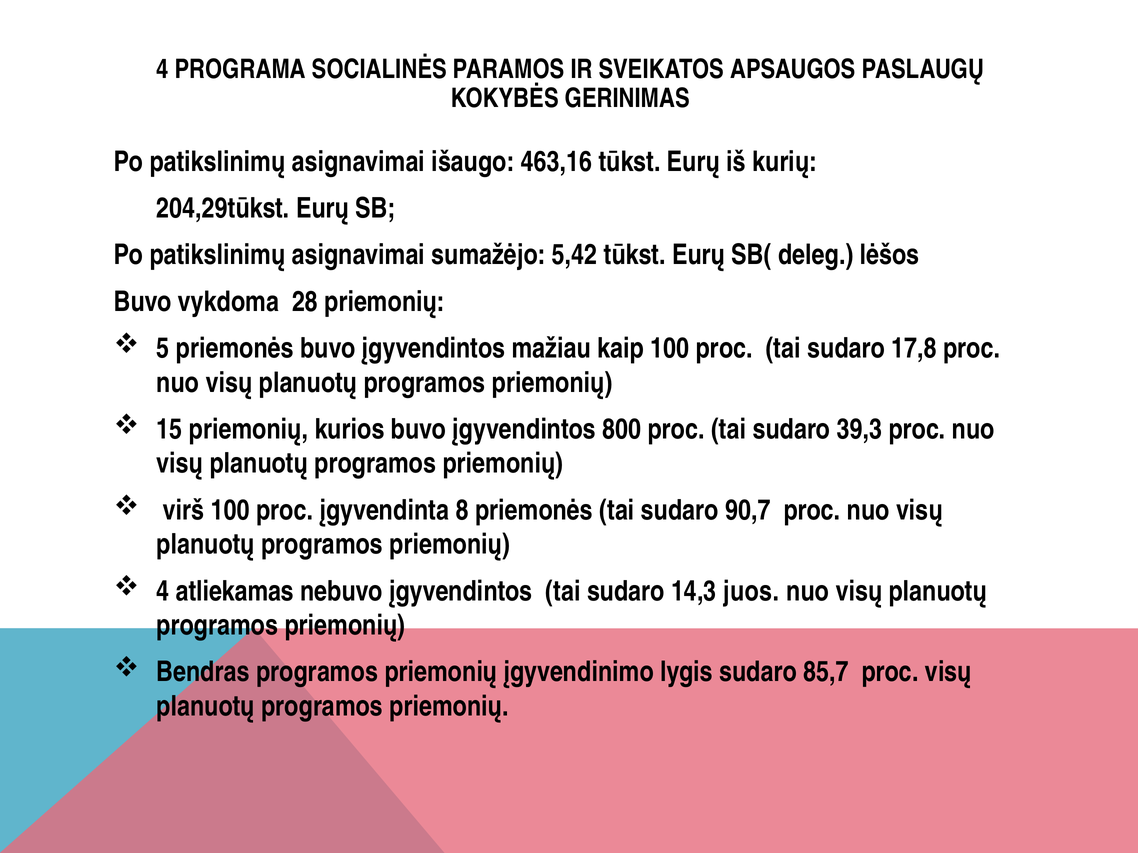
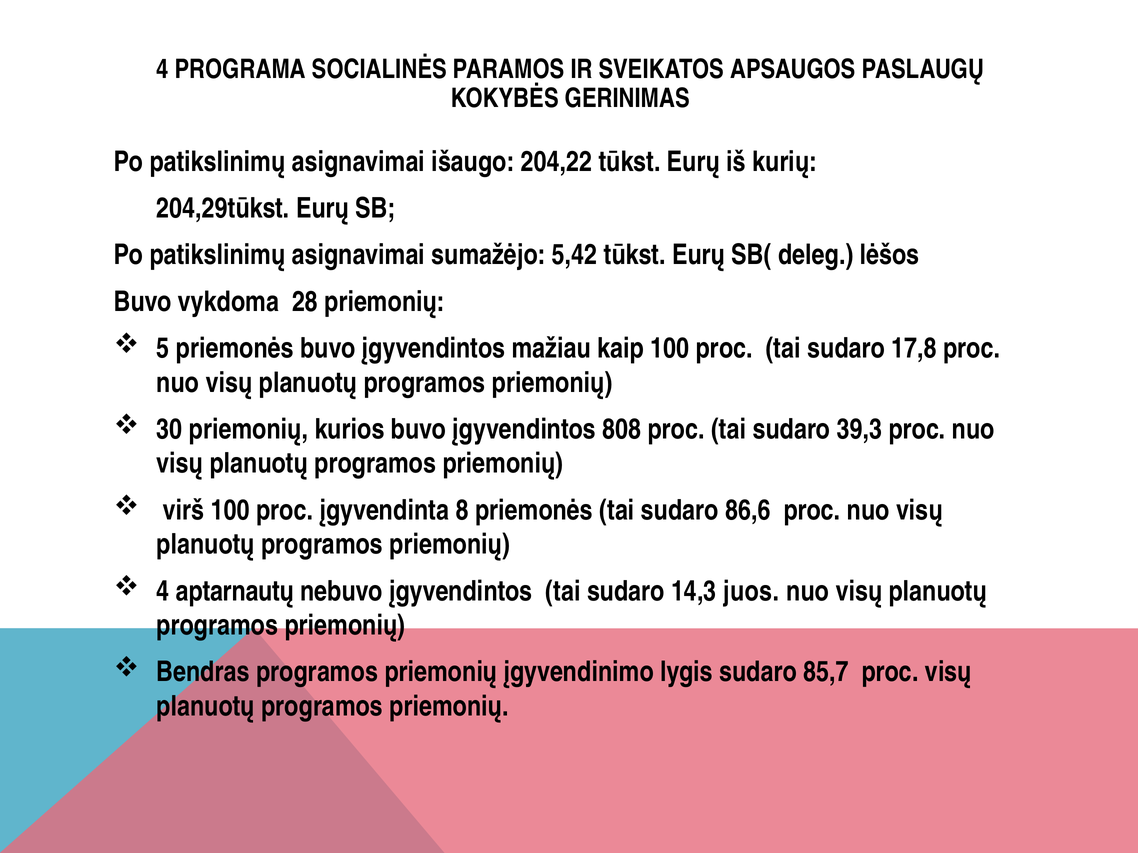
463,16: 463,16 -> 204,22 (557, 162)
15: 15 -> 30 (169, 430)
800: 800 -> 808 (622, 430)
90,7: 90,7 -> 86,6 (748, 511)
atliekamas: atliekamas -> aptarnautų (235, 592)
